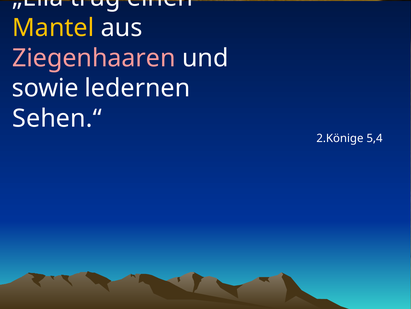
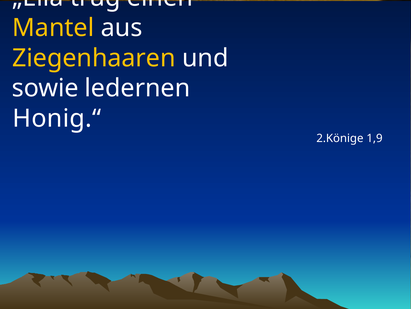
Ziegenhaaren colour: pink -> yellow (94, 58)
Sehen.“: Sehen.“ -> Honig.“ (57, 118)
5,4: 5,4 -> 1,9 (375, 138)
